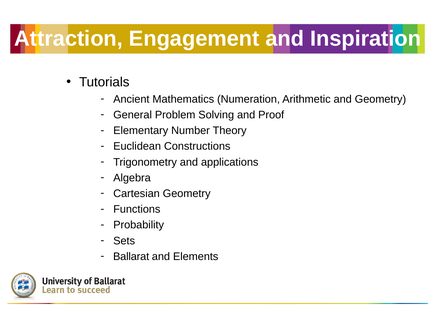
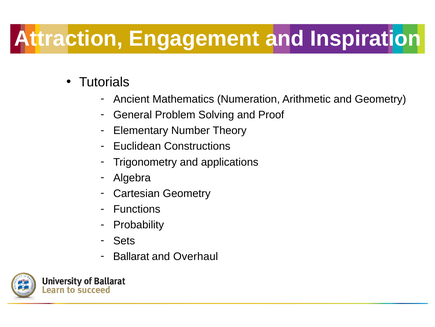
Elements: Elements -> Overhaul (196, 256)
